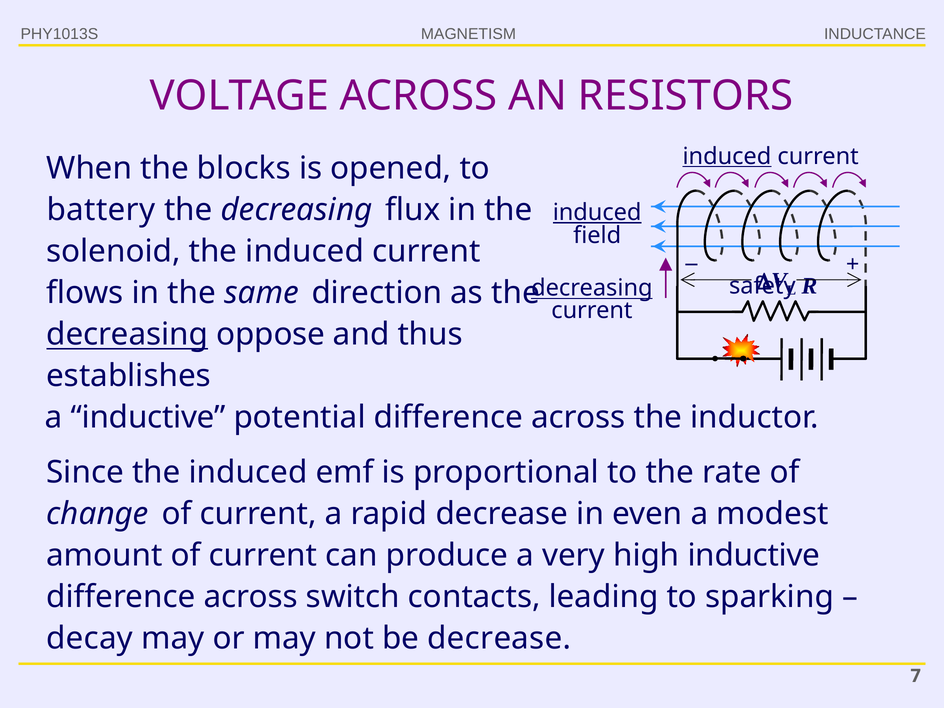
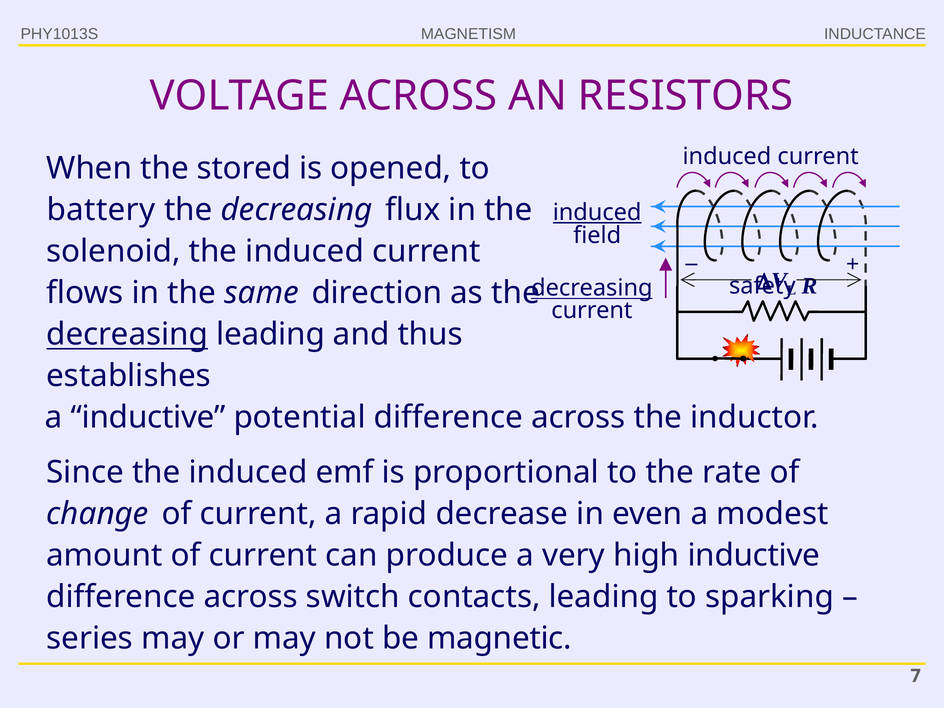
induced underline: present -> none (727, 156)
blocks: blocks -> stored (244, 168)
decreasing oppose: oppose -> leading (271, 334)
decay: decay -> series (90, 638)
be decrease: decrease -> magnetic (499, 638)
